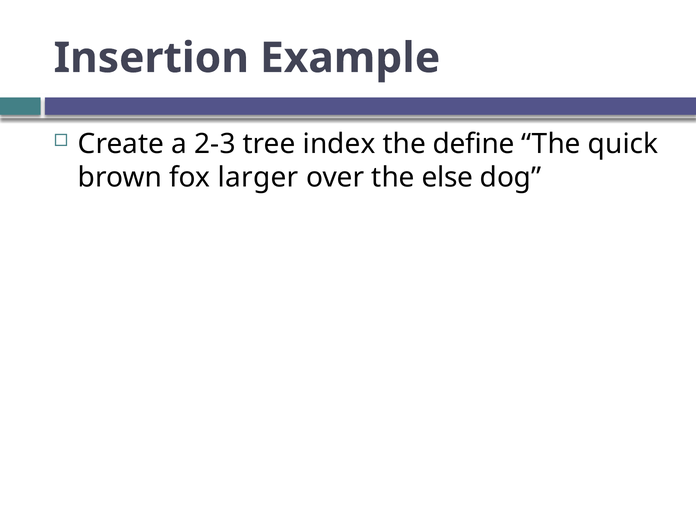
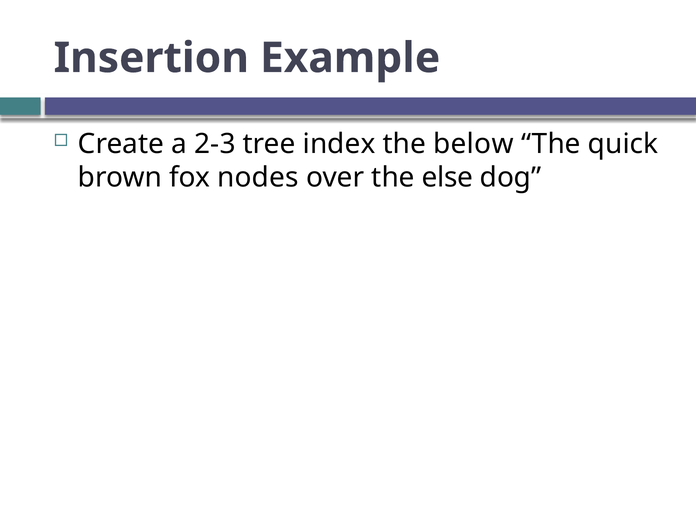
define: define -> below (474, 144)
larger: larger -> nodes (258, 178)
